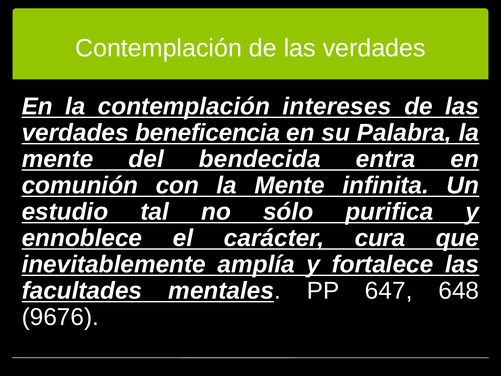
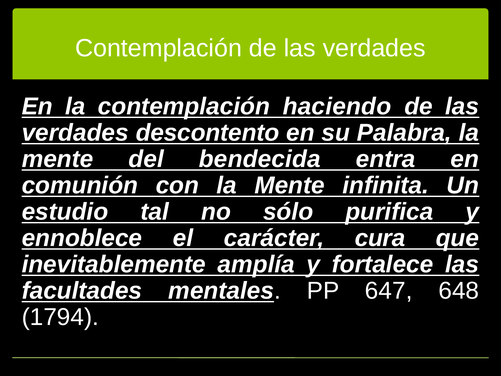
intereses: intereses -> haciendo (337, 107)
beneficencia: beneficencia -> descontento (208, 133)
9676: 9676 -> 1794 (60, 317)
